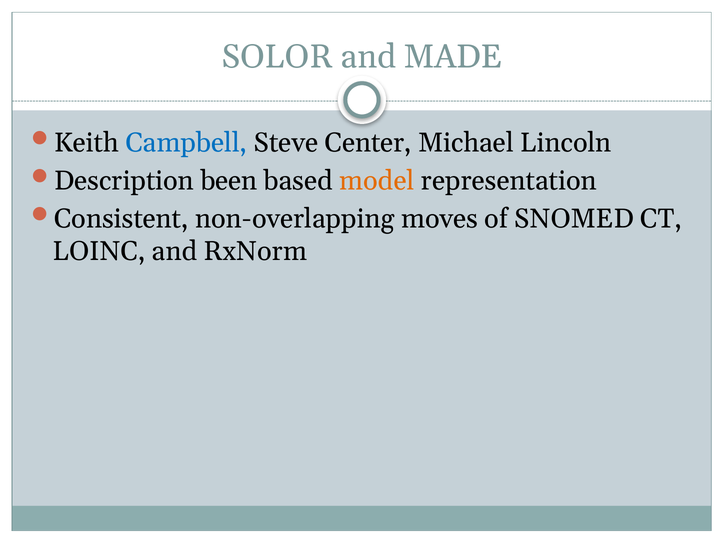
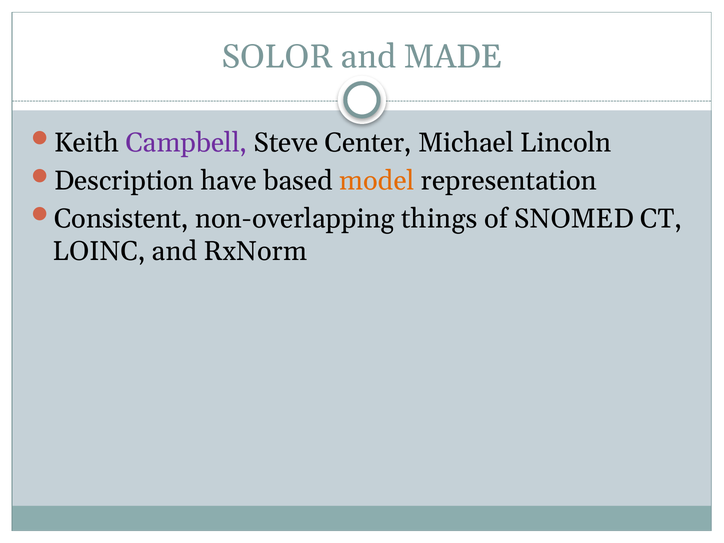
Campbell colour: blue -> purple (186, 143)
been: been -> have (229, 181)
moves: moves -> things (439, 219)
